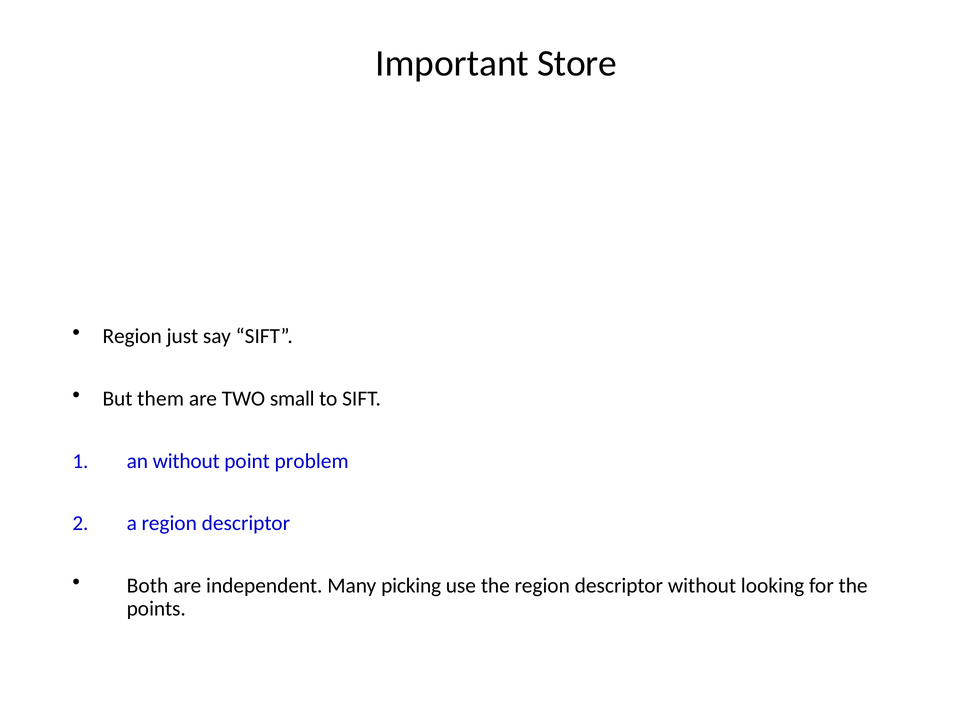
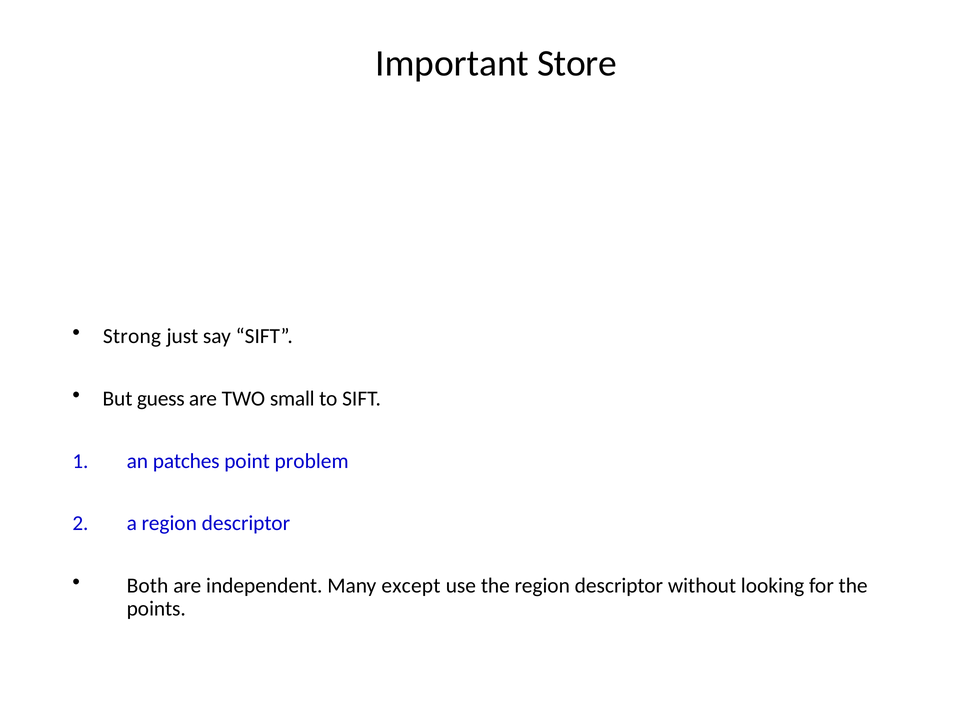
Region: Region -> Strong (132, 336)
them: them -> guess (161, 398)
an without: without -> patches (186, 461)
picking: picking -> except (411, 586)
